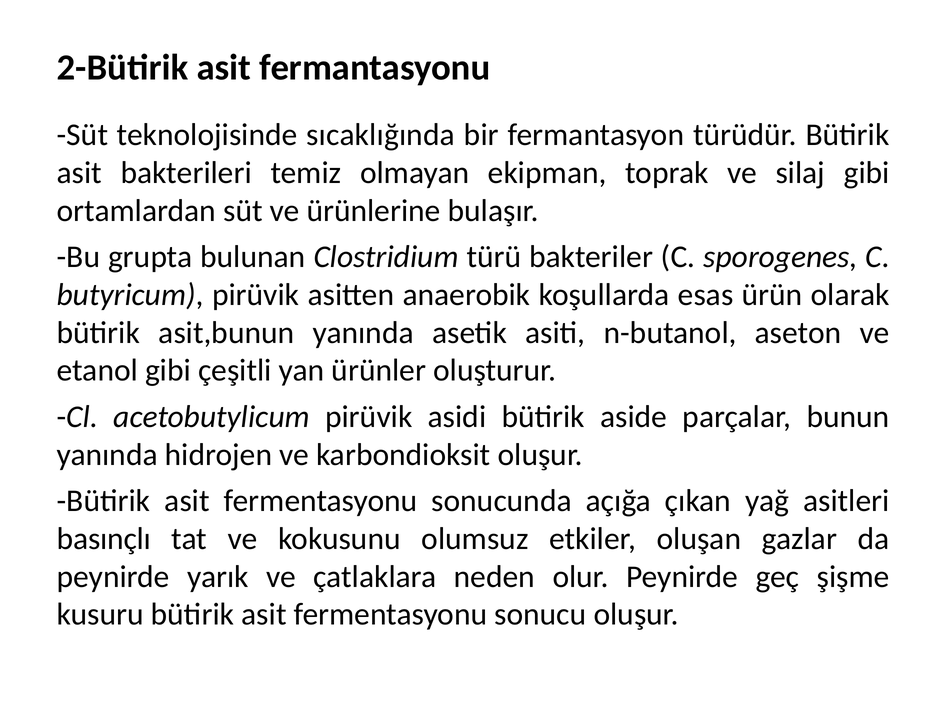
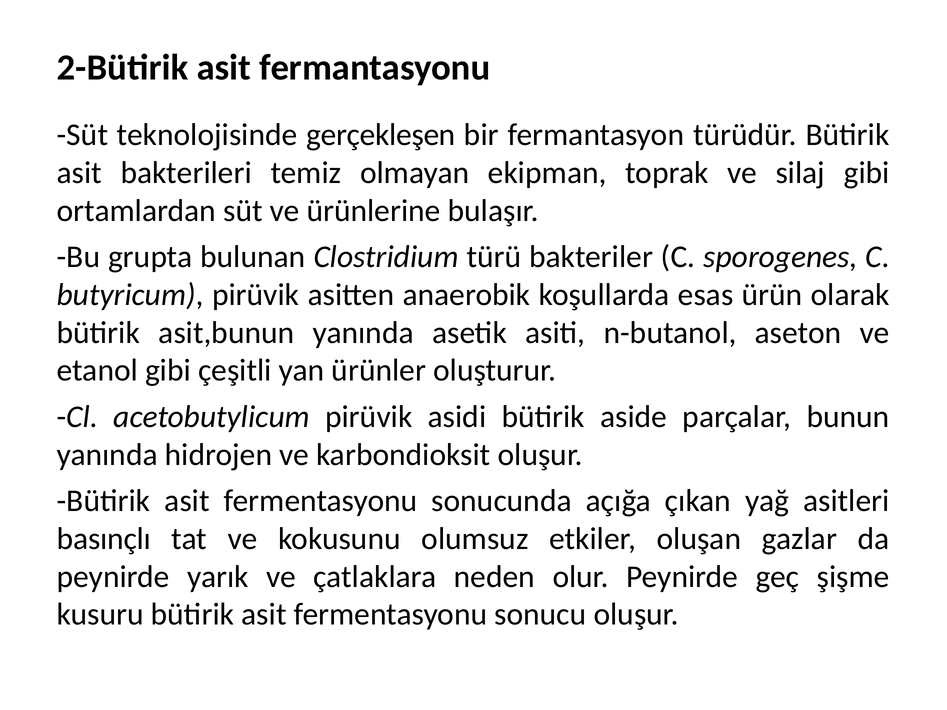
sıcaklığında: sıcaklığında -> gerçekleşen (381, 135)
